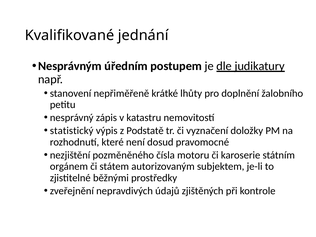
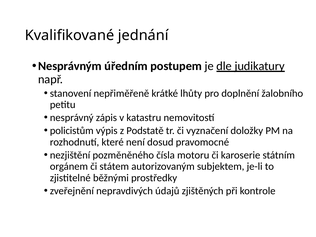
statistický: statistický -> policistům (72, 131)
